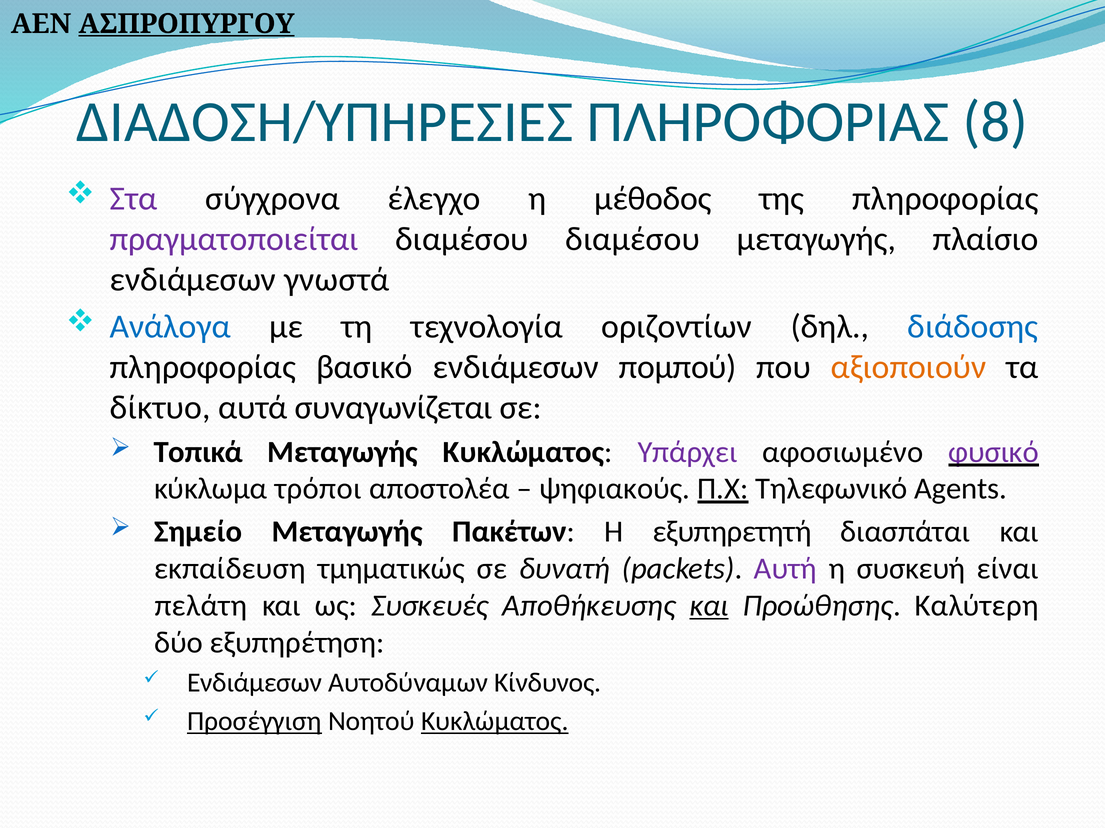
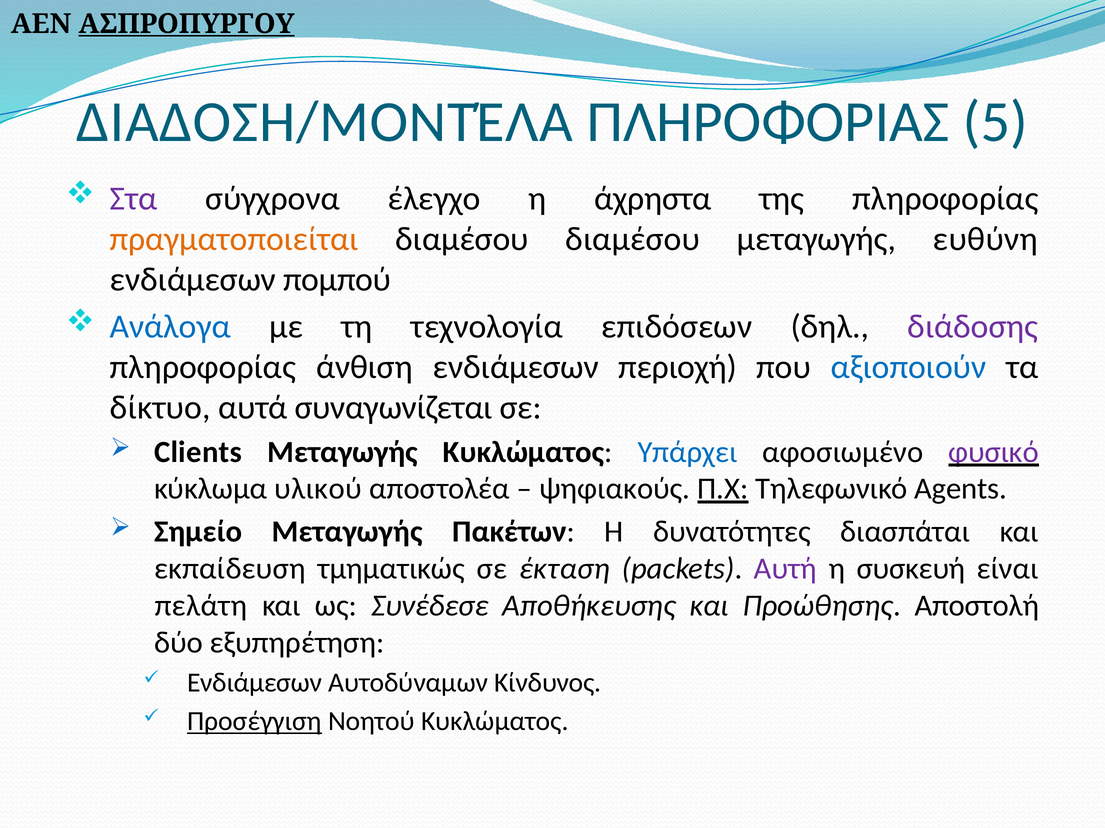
ΔΙΑΔΟΣΗ/ΥΠΗΡΕΣΙΕΣ: ΔΙΑΔΟΣΗ/ΥΠΗΡΕΣΙΕΣ -> ΔΙΑΔΟΣΗ/ΜΟΝΤΈΛΑ (325, 122)
8: 8 -> 5 (995, 122)
μέθοδος: μέθοδος -> άχρηστα (653, 199)
πραγματοποιείται colour: purple -> orange (234, 239)
πλαίσιο: πλαίσιο -> ευθύνη (985, 239)
γνωστά: γνωστά -> πομπού (337, 280)
οριζοντίων: οριζοντίων -> επιδόσεων (677, 327)
διάδοσης colour: blue -> purple (973, 327)
βασικό: βασικό -> άνθιση (364, 367)
πομπού: πομπού -> περιοχή (678, 367)
αξιοποιούν colour: orange -> blue (909, 367)
Τοπικά: Τοπικά -> Clients (198, 452)
Υπάρχει colour: purple -> blue (688, 452)
τρόποι: τρόποι -> υλικού (318, 489)
εξυπηρετητή: εξυπηρετητή -> δυνατότητες (732, 532)
δυνατή: δυνατή -> έκταση (564, 569)
Συσκευές: Συσκευές -> Συνέδεσε (430, 606)
και underline: present -> none (709, 606)
Καλύτερη: Καλύτερη -> Αποστολή (977, 606)
Κυκλώματος underline: present -> none (495, 722)
